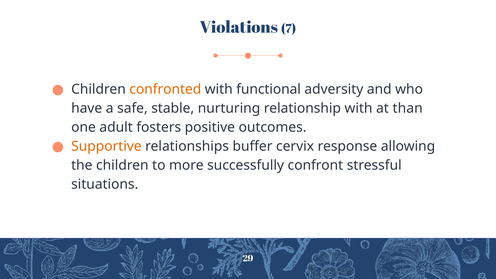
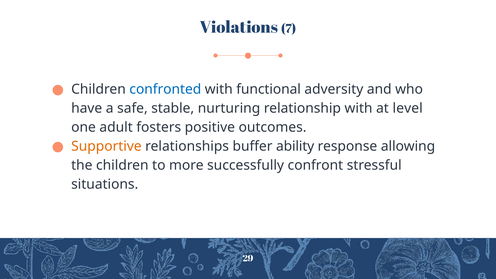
confronted colour: orange -> blue (165, 89)
than: than -> level (408, 108)
cervix: cervix -> ability (295, 146)
